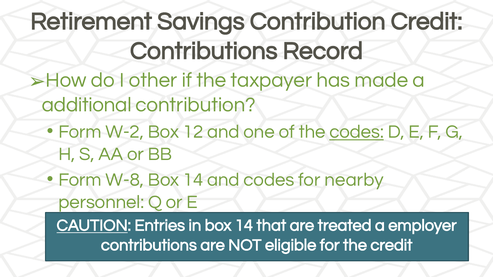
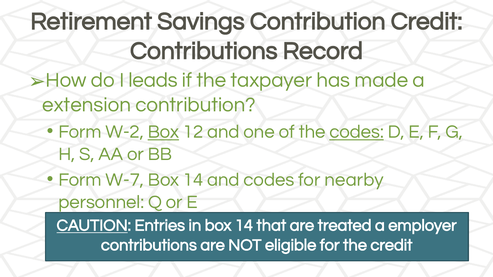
other: other -> leads (153, 80)
additional: additional -> extension (87, 105)
Box underline: none -> present (163, 132)
W-8: W-8 -> W-7 (125, 180)
